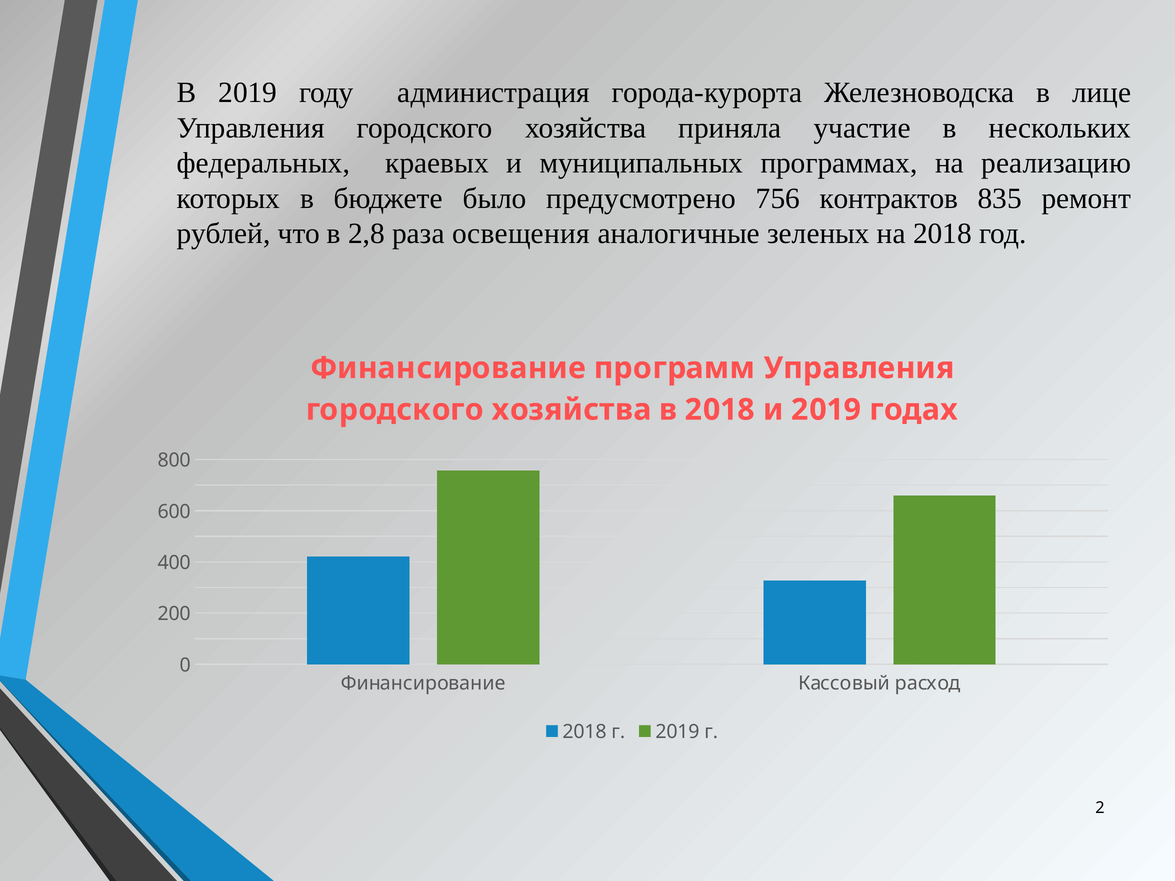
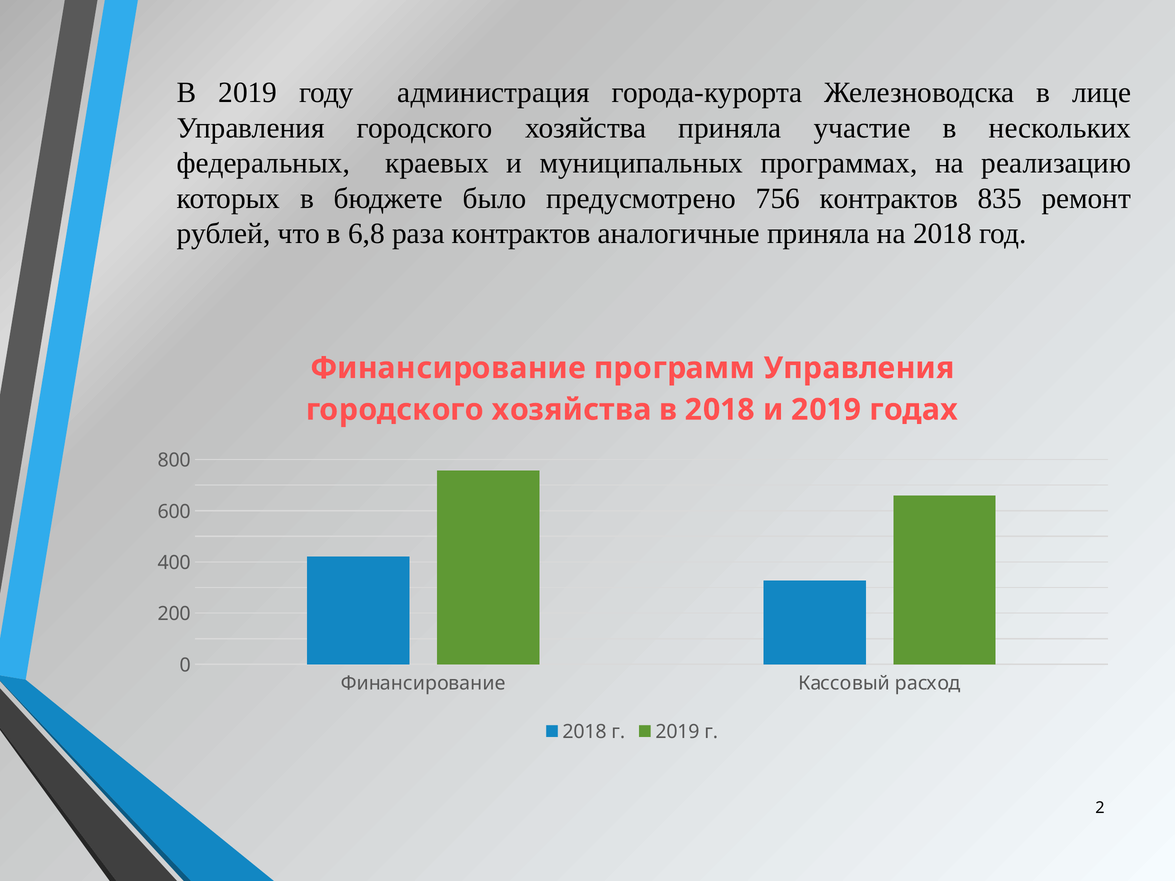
2,8: 2,8 -> 6,8 (367, 234)
раза освещения: освещения -> контрактов (521, 234)
аналогичные зеленых: зеленых -> приняла (818, 234)
